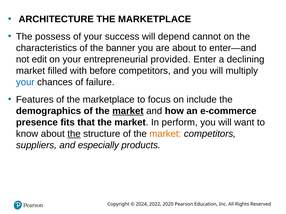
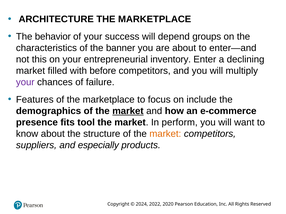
possess: possess -> behavior (53, 37)
cannot: cannot -> groups (207, 37)
edit: edit -> this (39, 60)
provided: provided -> inventory (171, 60)
your colour: blue -> purple (25, 82)
that: that -> tool (86, 123)
the underline: present -> none (74, 134)
